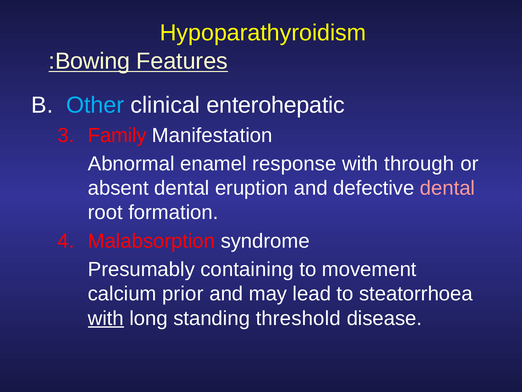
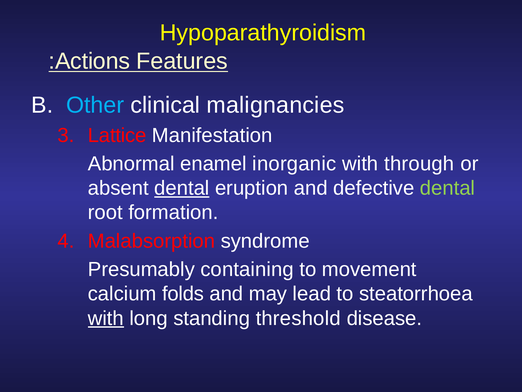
Bowing: Bowing -> Actions (93, 61)
enterohepatic: enterohepatic -> malignancies (275, 105)
Family: Family -> Lattice (117, 135)
response: response -> inorganic (294, 164)
dental underline: none -> present (182, 188)
dental colour: pink -> light green (448, 188)
prior: prior -> folds (183, 294)
